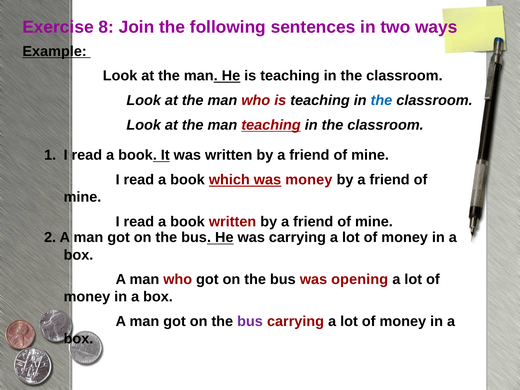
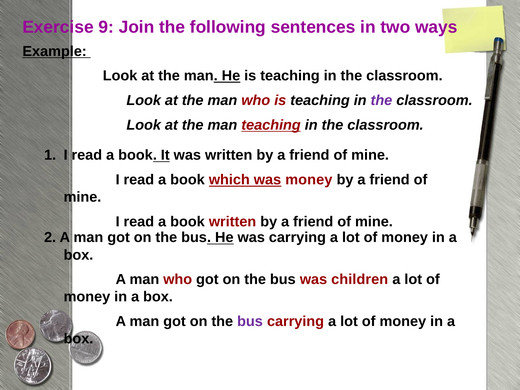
8: 8 -> 9 (106, 27)
the colour: blue -> purple (381, 100)
opening: opening -> children (360, 279)
